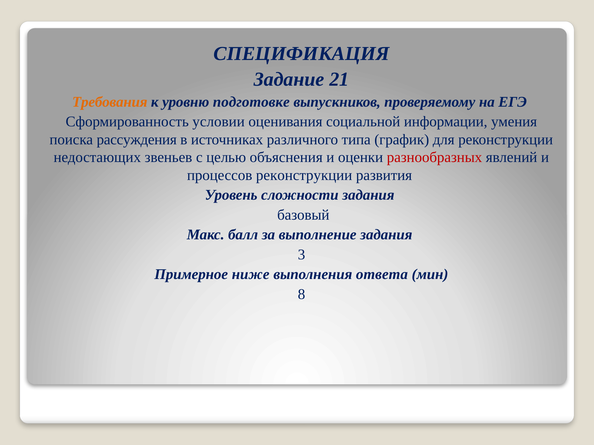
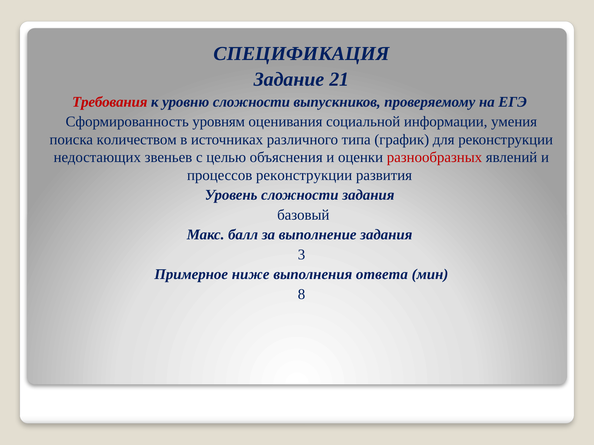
Требования colour: orange -> red (110, 102)
уровню подготовке: подготовке -> сложности (251, 102)
условии: условии -> уровням (219, 122)
рассуждения: рассуждения -> количеством (137, 140)
